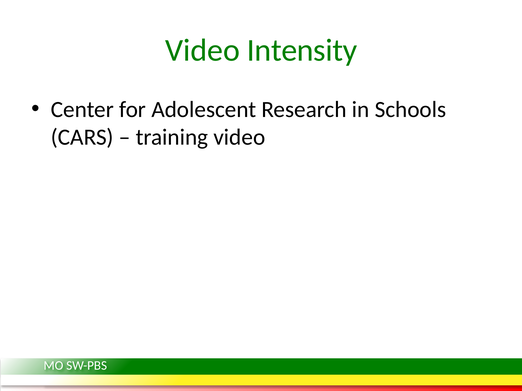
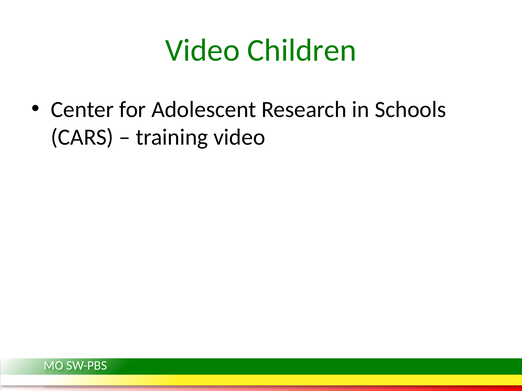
Intensity: Intensity -> Children (302, 51)
